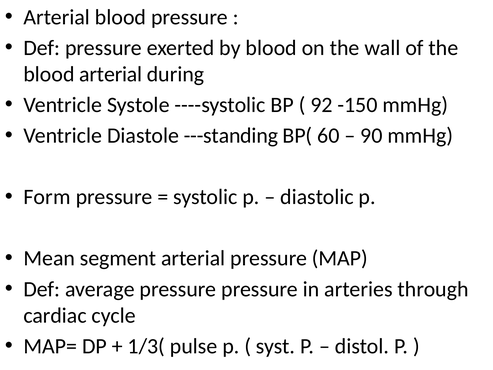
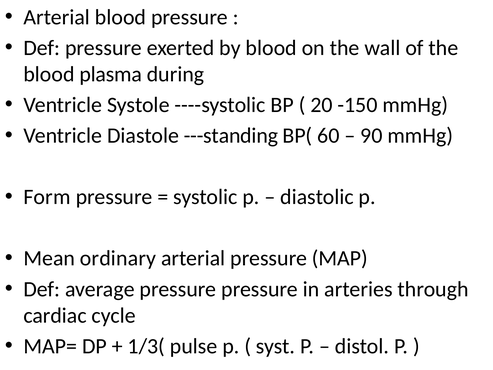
blood arterial: arterial -> plasma (111, 74)
92: 92 -> 20 (321, 105)
segment: segment -> ordinary (118, 258)
